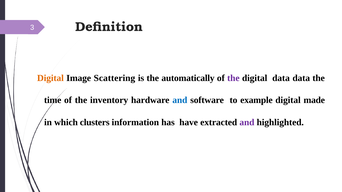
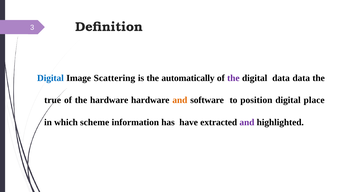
Digital colour: orange -> blue (50, 78)
time: time -> true (53, 100)
the inventory: inventory -> hardware (109, 100)
and colour: blue -> orange (180, 100)
example: example -> position (256, 100)
made: made -> place (314, 100)
clusters: clusters -> scheme (95, 123)
